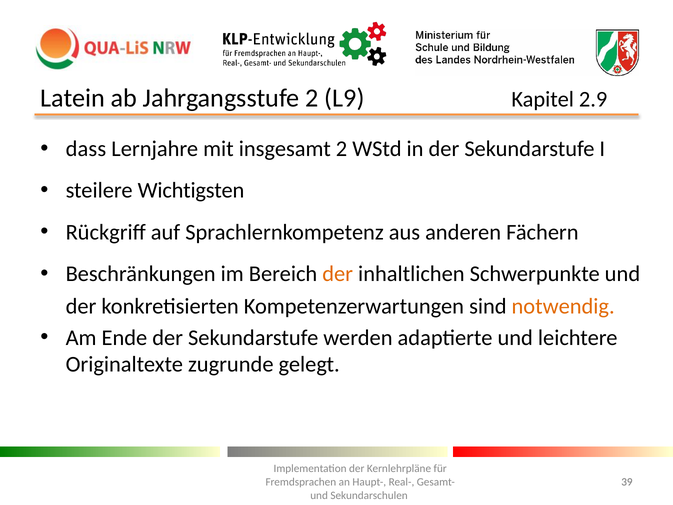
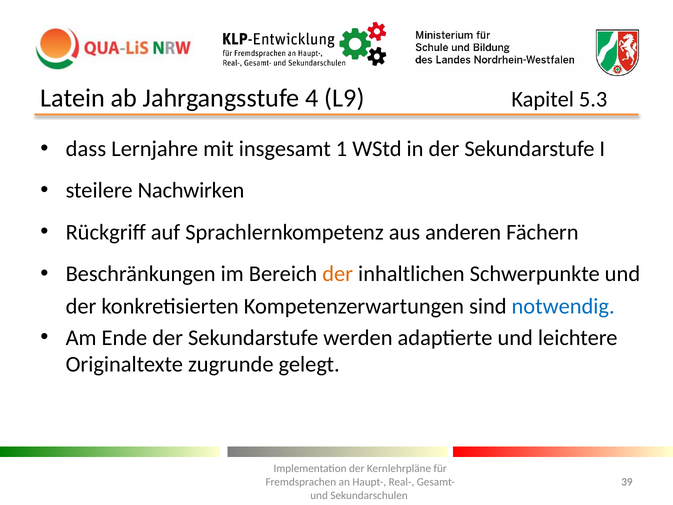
Jahrgangsstufe 2: 2 -> 4 (312, 98)
2.9: 2.9 -> 5.3 (593, 99)
insgesamt 2: 2 -> 1 (341, 149)
Wichtigsten: Wichtigsten -> Nachwirken (191, 190)
notwendig colour: orange -> blue (563, 306)
